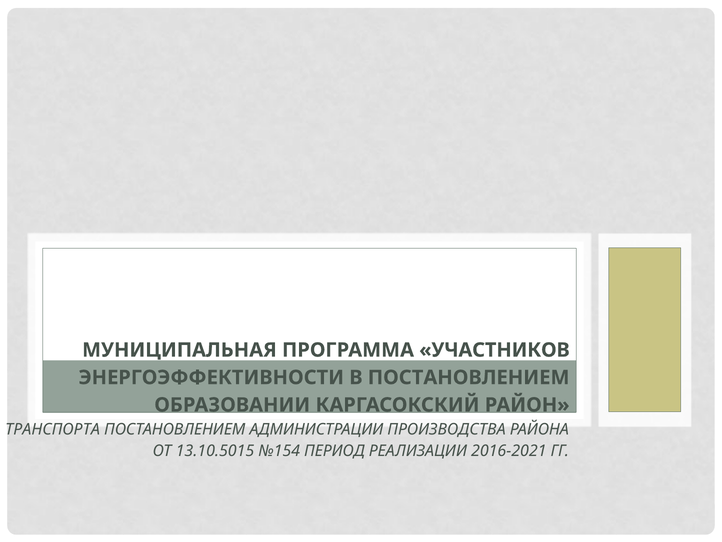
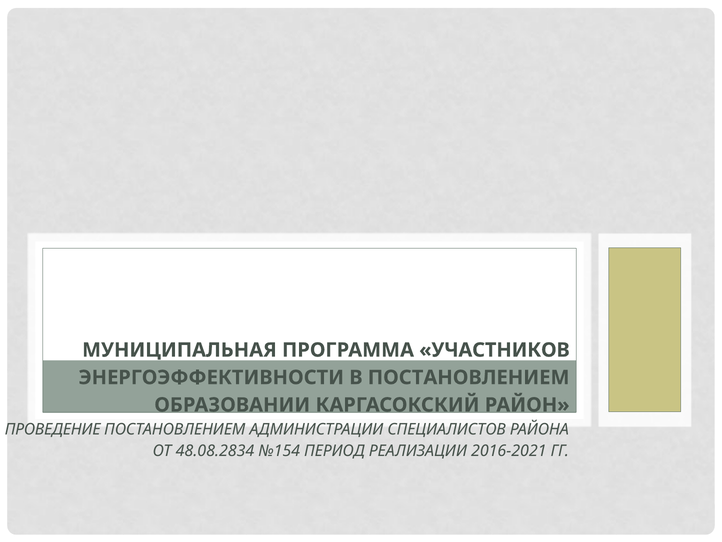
ТРАНСПОРТА: ТРАНСПОРТА -> ПРОВЕДЕНИЕ (53, 429)
ПРОИЗВОДСТВА: ПРОИЗВОДСТВА -> СПЕЦИАЛИСТОВ (447, 429)
13.10.5015: 13.10.5015 -> 48.08.2834 (215, 451)
